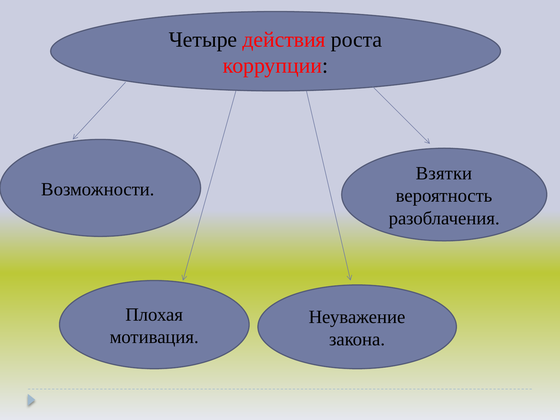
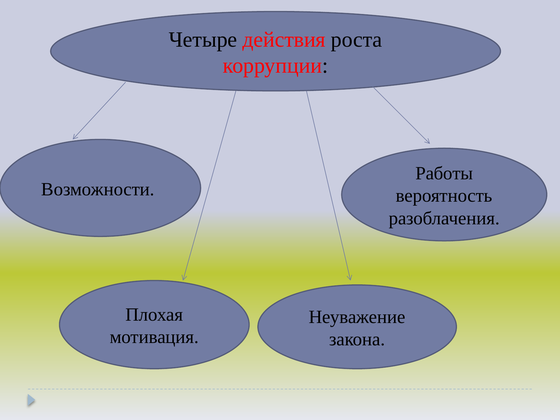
Взятки: Взятки -> Работы (444, 173)
